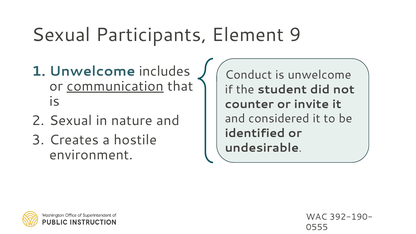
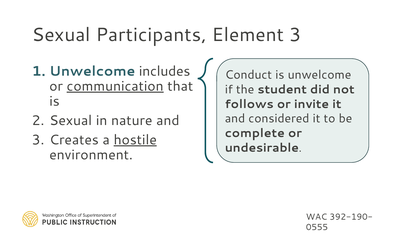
Element 9: 9 -> 3 (295, 35)
counter: counter -> follows (249, 104)
identified: identified -> complete (255, 133)
hostile underline: none -> present (135, 140)
